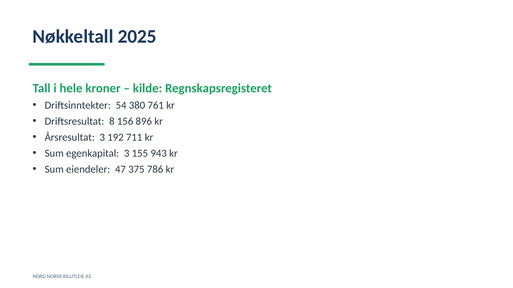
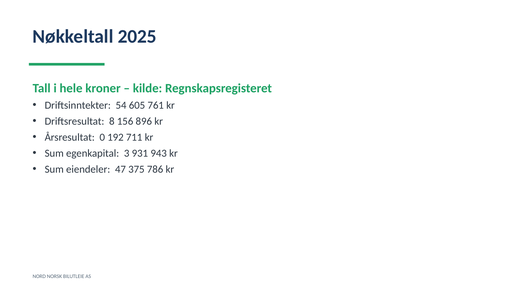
380: 380 -> 605 (137, 105)
Årsresultat 3: 3 -> 0 (102, 138)
155: 155 -> 931 (140, 154)
